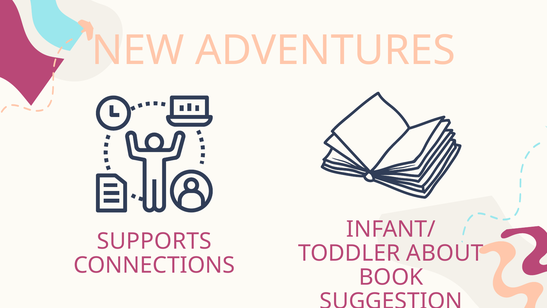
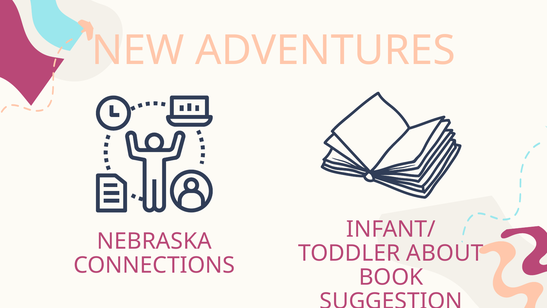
SUPPORTS: SUPPORTS -> NEBRASKA (154, 241)
